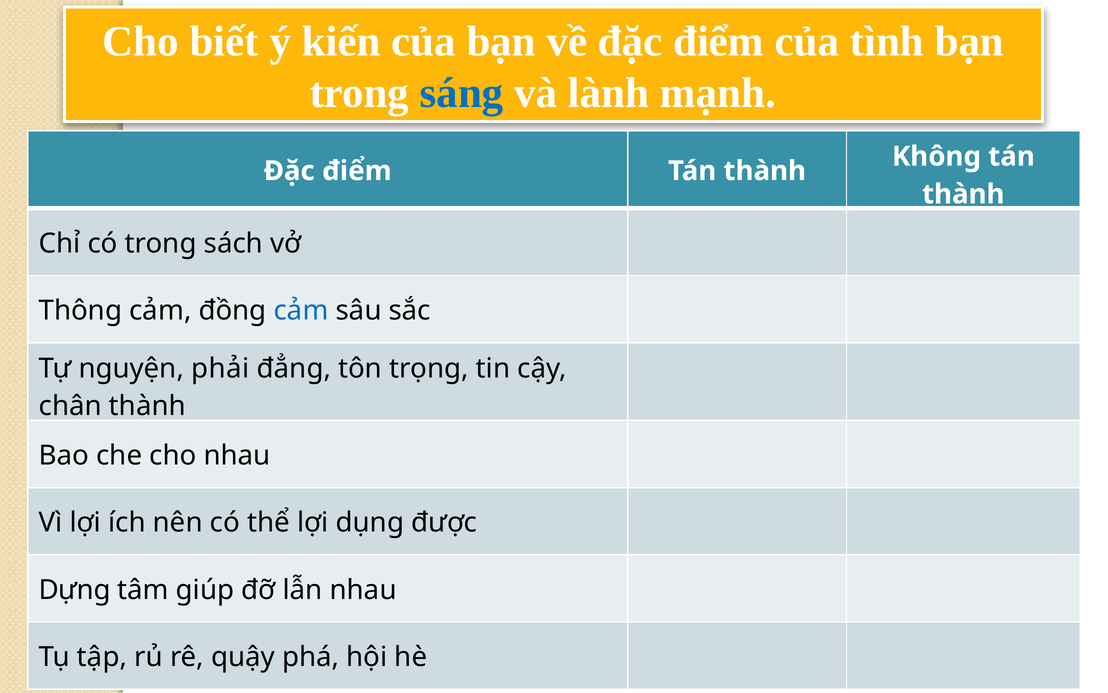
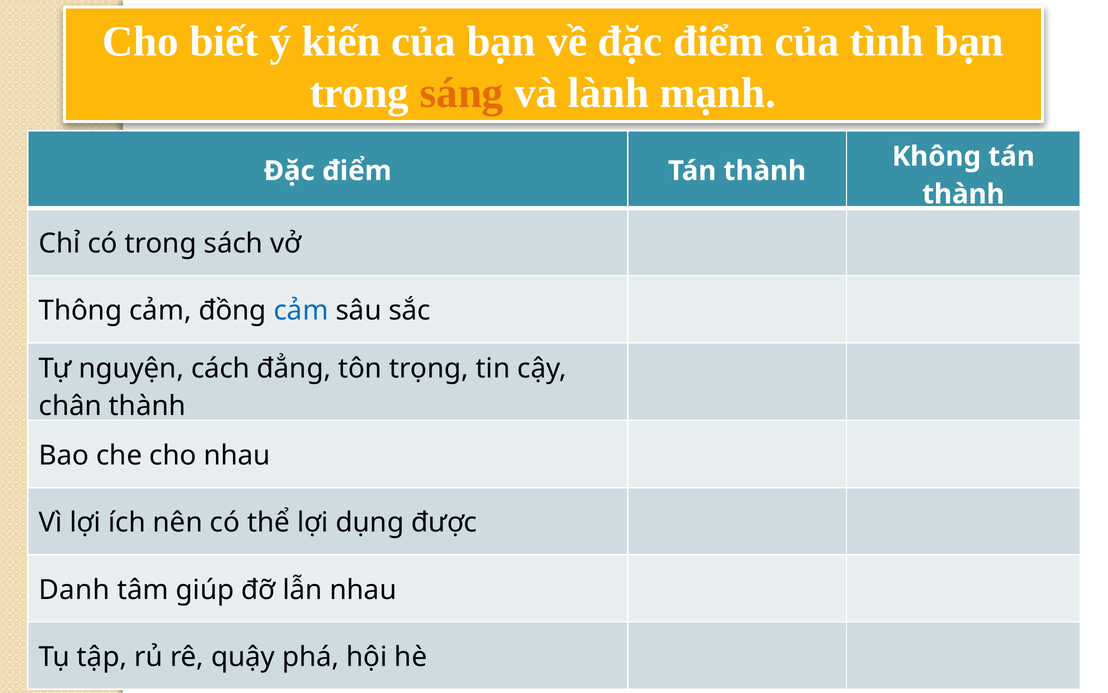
sáng colour: blue -> orange (462, 93)
phải: phải -> cách (221, 368)
Dựng: Dựng -> Danh (74, 590)
